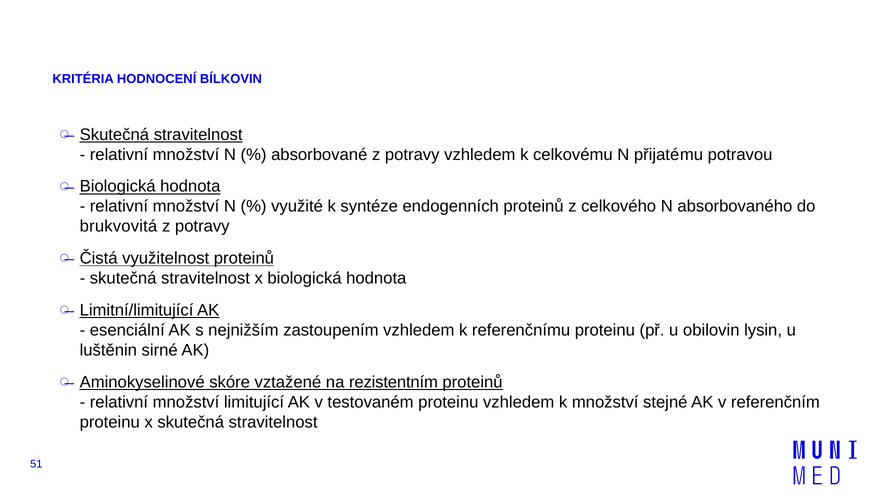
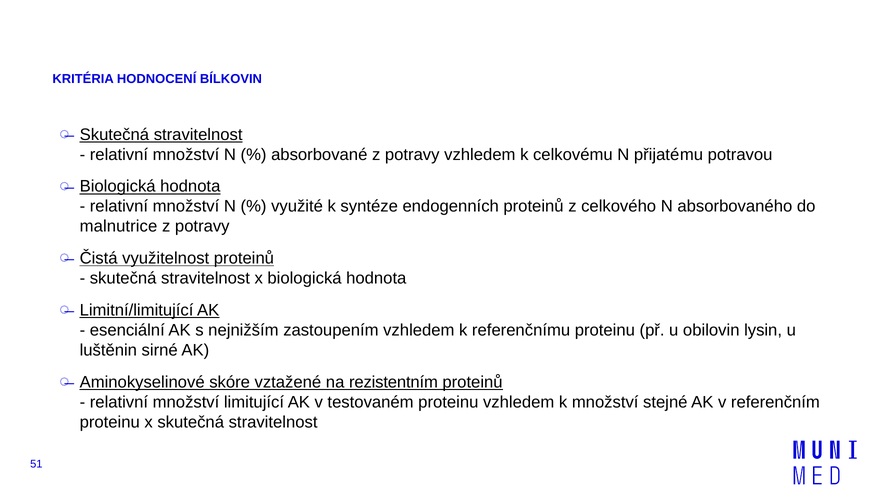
brukvovitá: brukvovitá -> malnutrice (118, 226)
